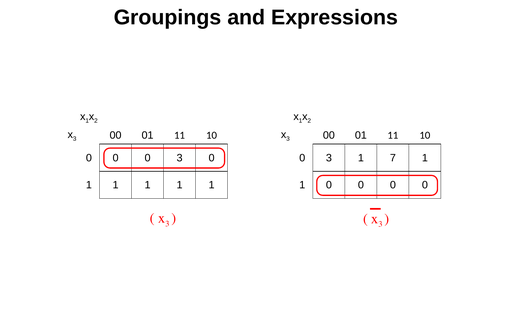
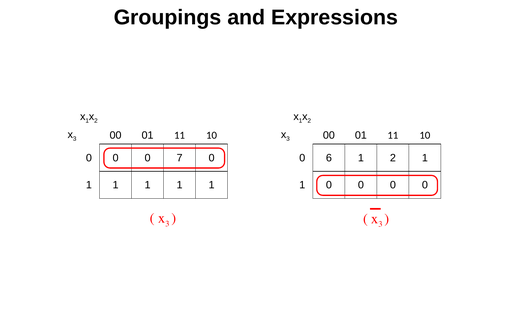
0 0 3: 3 -> 7 (180, 158)
3: 3 -> 6 (329, 158)
1 7: 7 -> 2 (393, 158)
